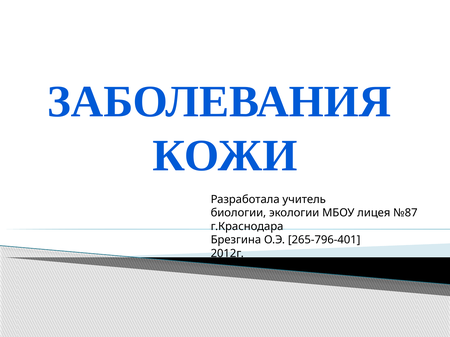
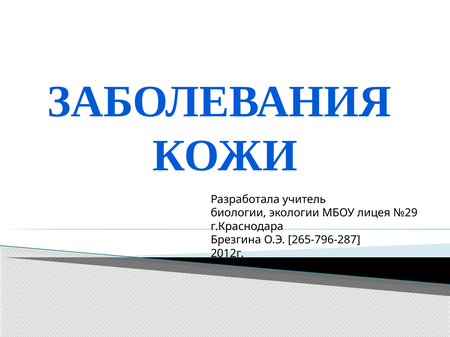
№87: №87 -> №29 (405, 213)
265-796-401: 265-796-401 -> 265-796-287 (324, 240)
